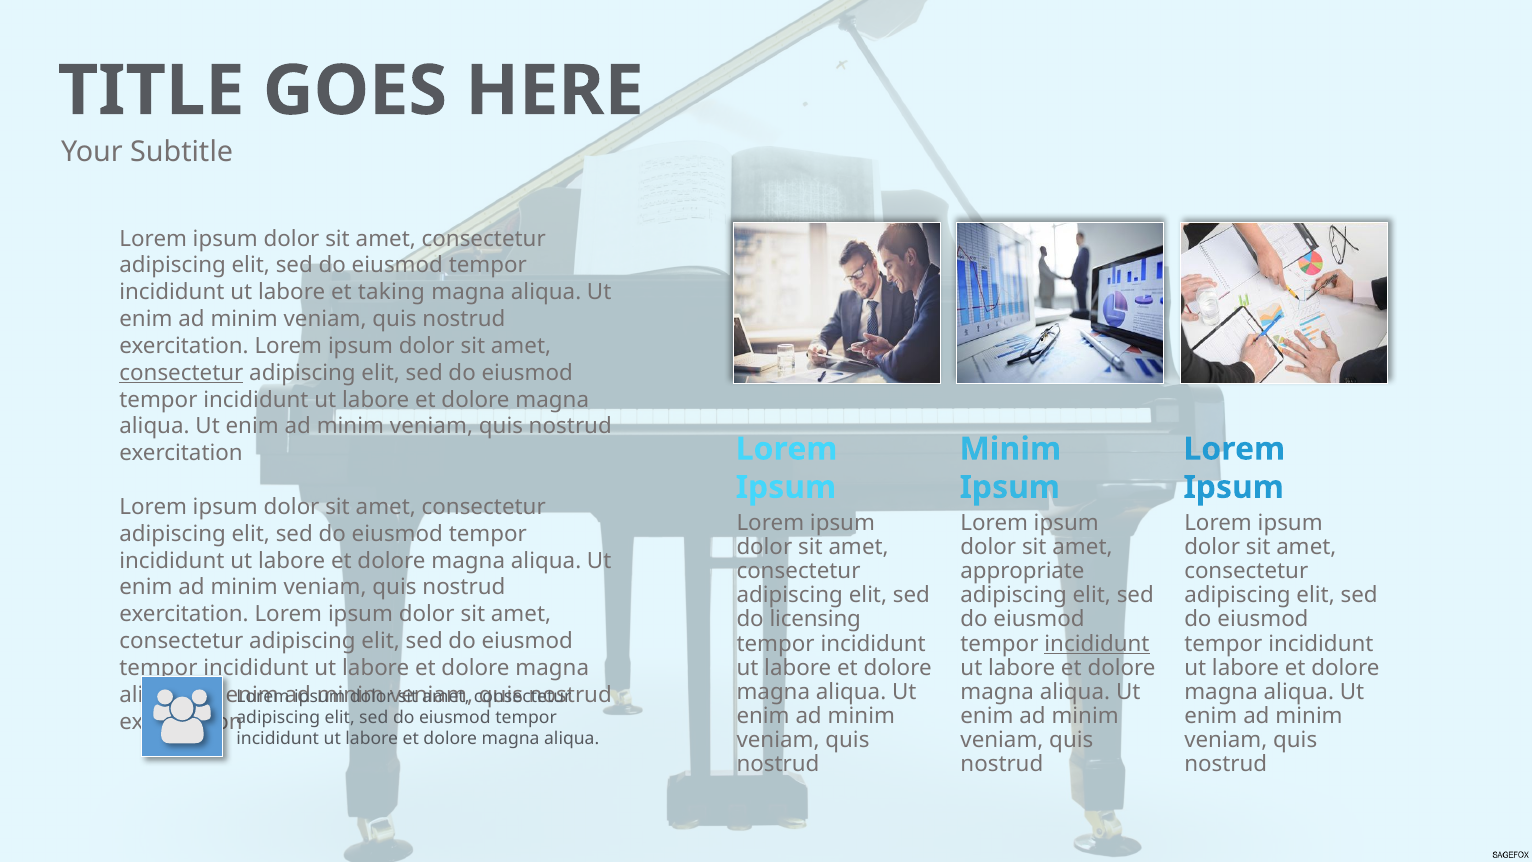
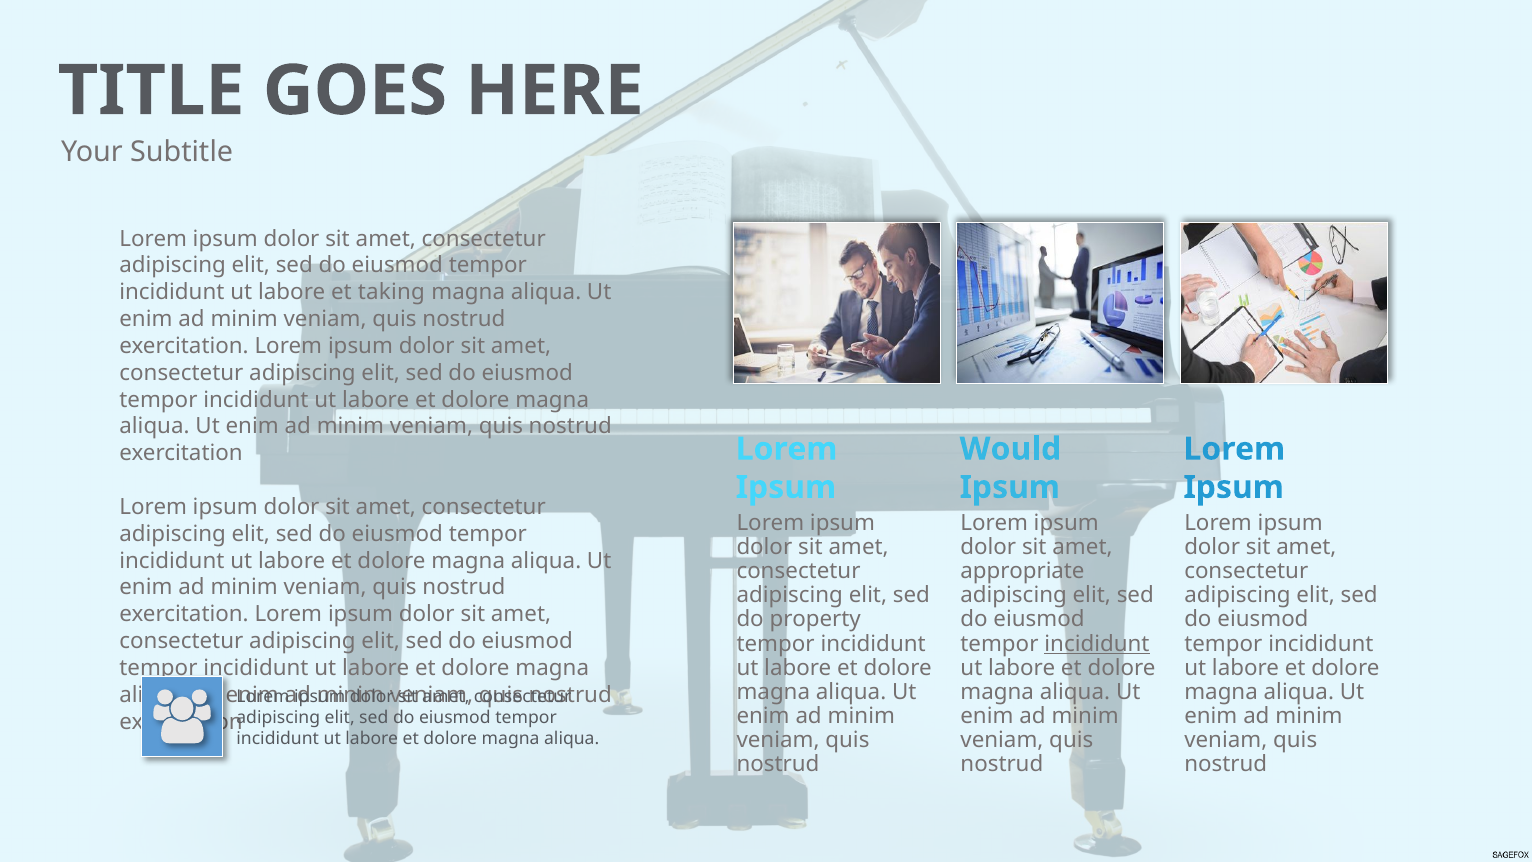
consectetur underline: present -> none (181, 373)
Minim: Minim -> Would (1010, 449)
licensing: licensing -> property (815, 619)
